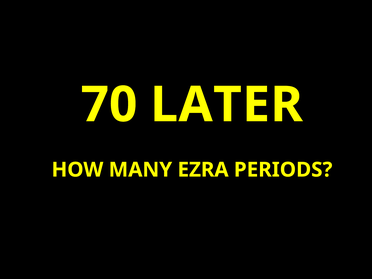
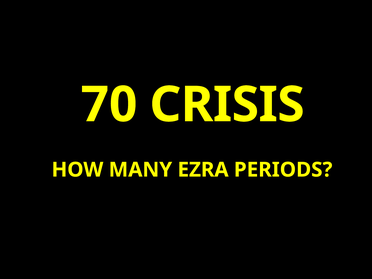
LATER: LATER -> CRISIS (227, 105)
